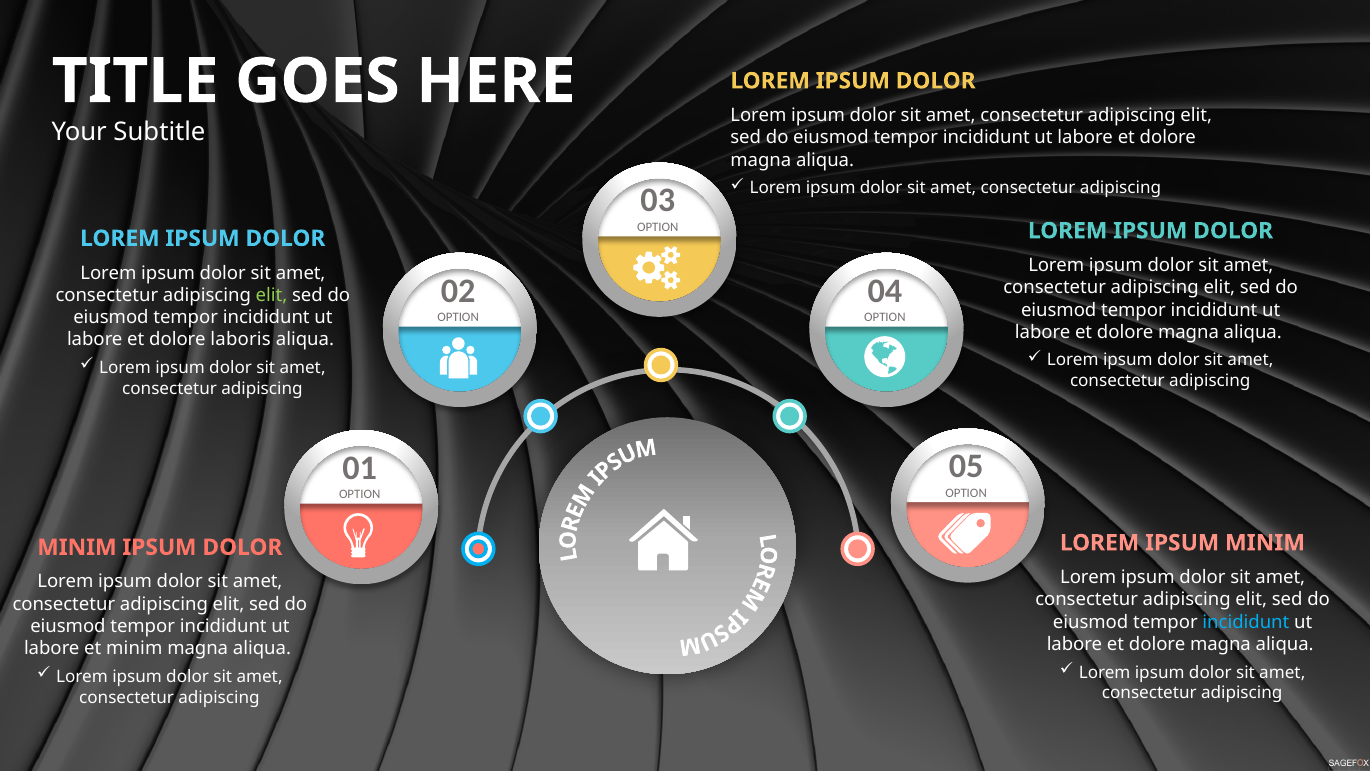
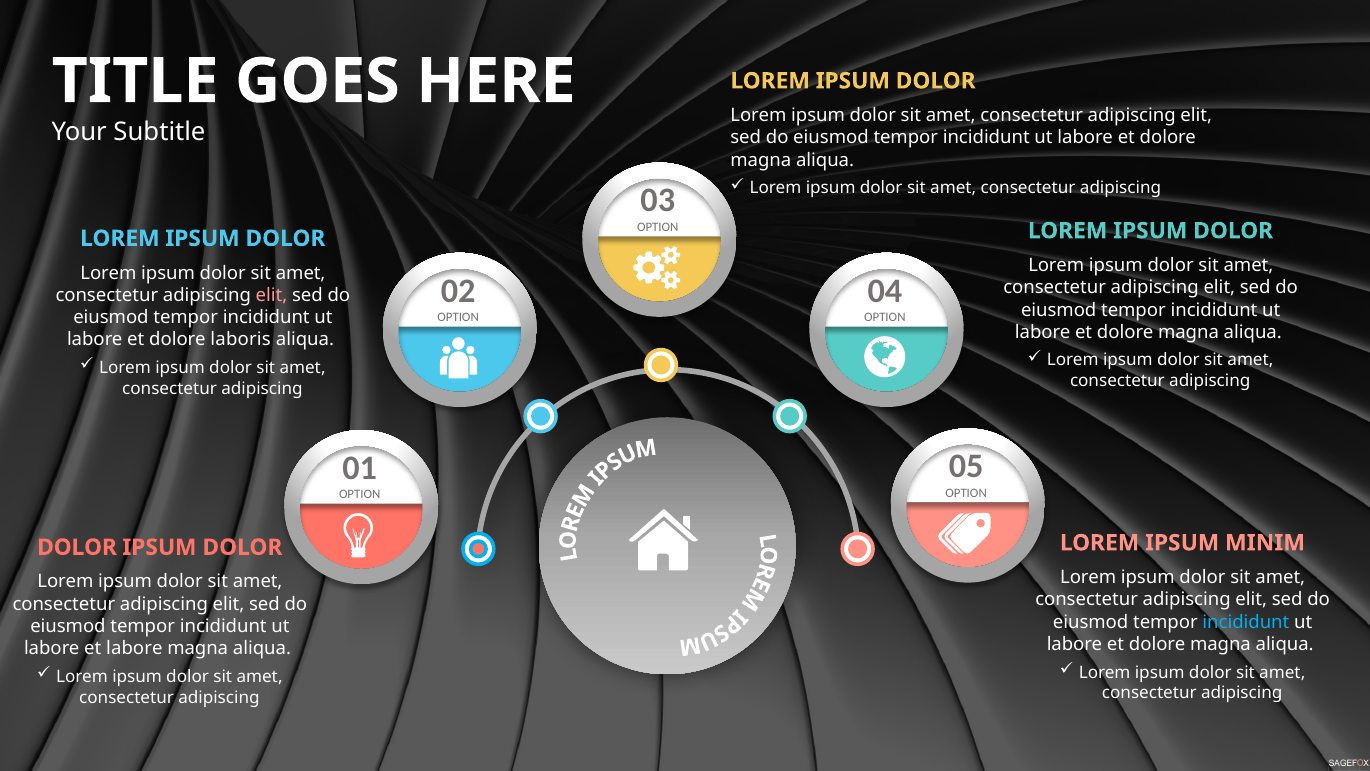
elit colour: light green -> pink (272, 295)
MINIM: MINIM -> DOLOR (77, 547)
et minim: minim -> labore (134, 648)
